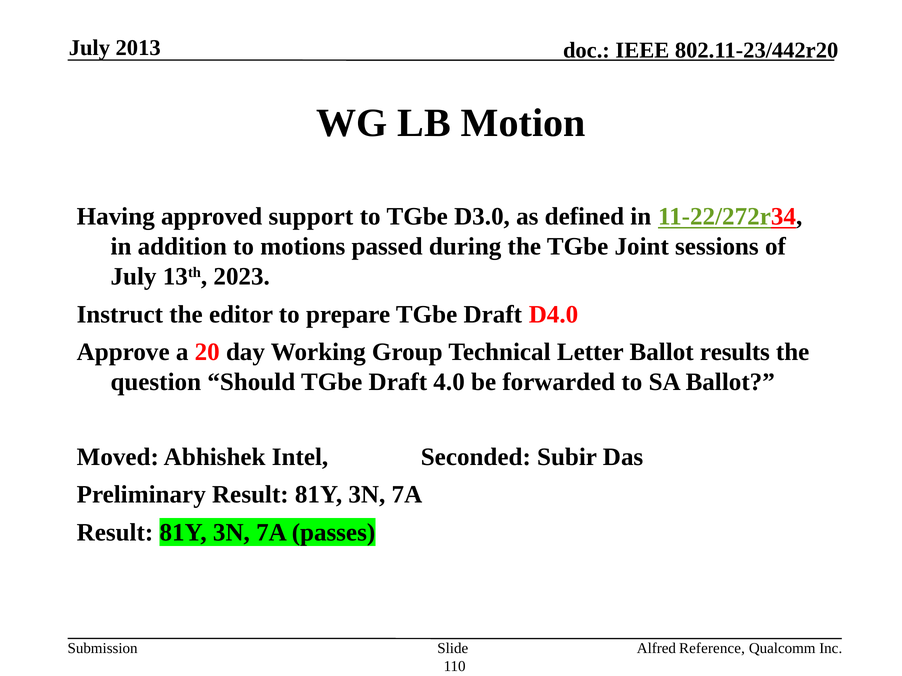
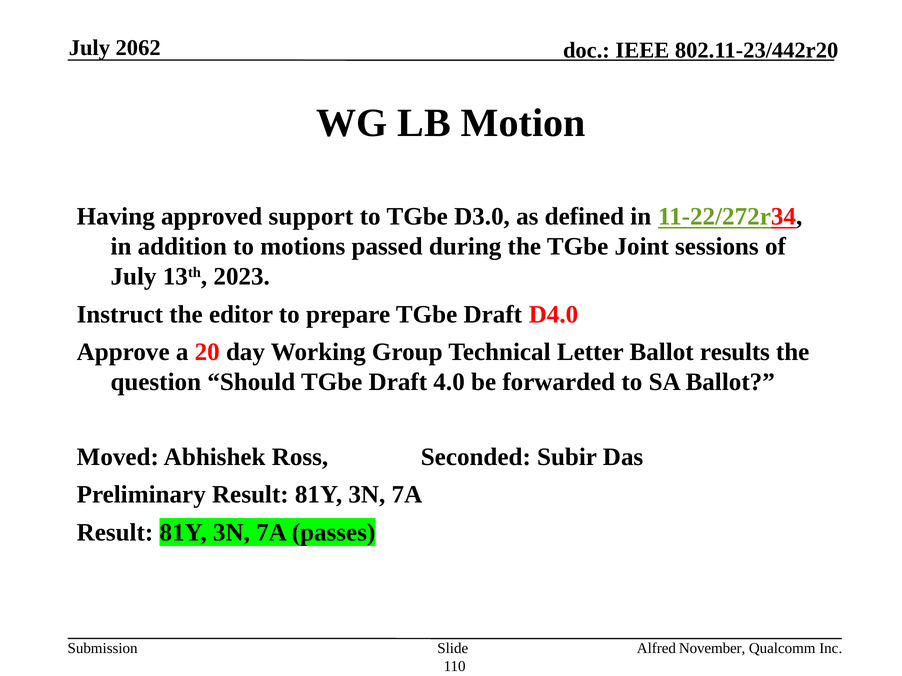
2013: 2013 -> 2062 (138, 48)
Intel: Intel -> Ross (300, 457)
Reference: Reference -> November (712, 649)
